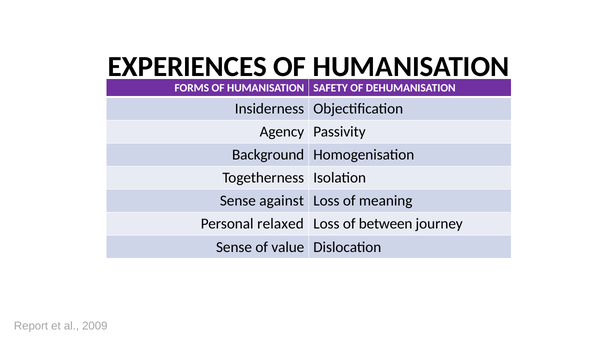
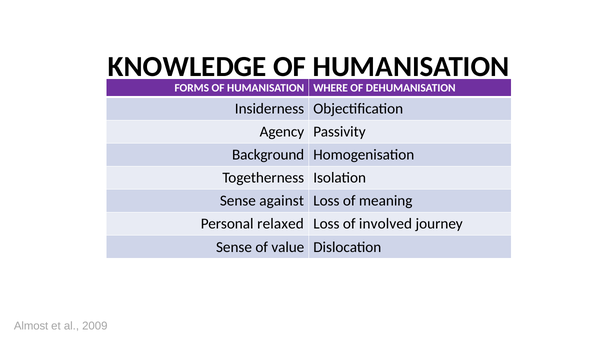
EXPERIENCES: EXPERIENCES -> KNOWLEDGE (187, 67)
SAFETY: SAFETY -> WHERE (331, 88)
between: between -> involved (385, 224)
Report: Report -> Almost (31, 326)
